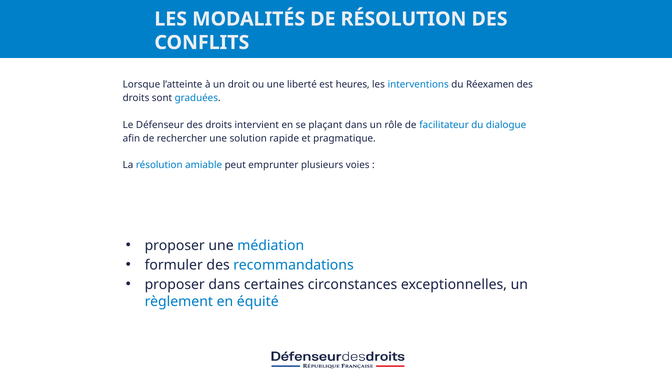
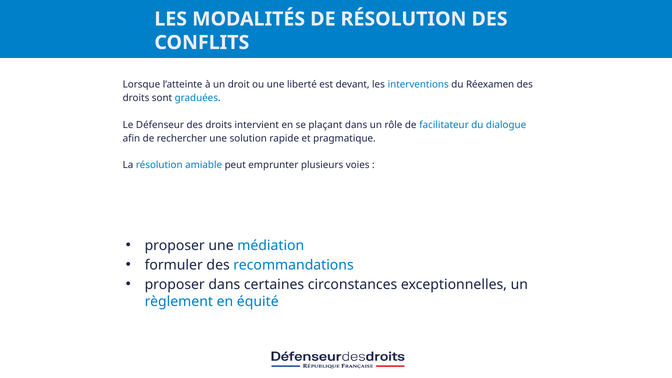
heures: heures -> devant (353, 85)
